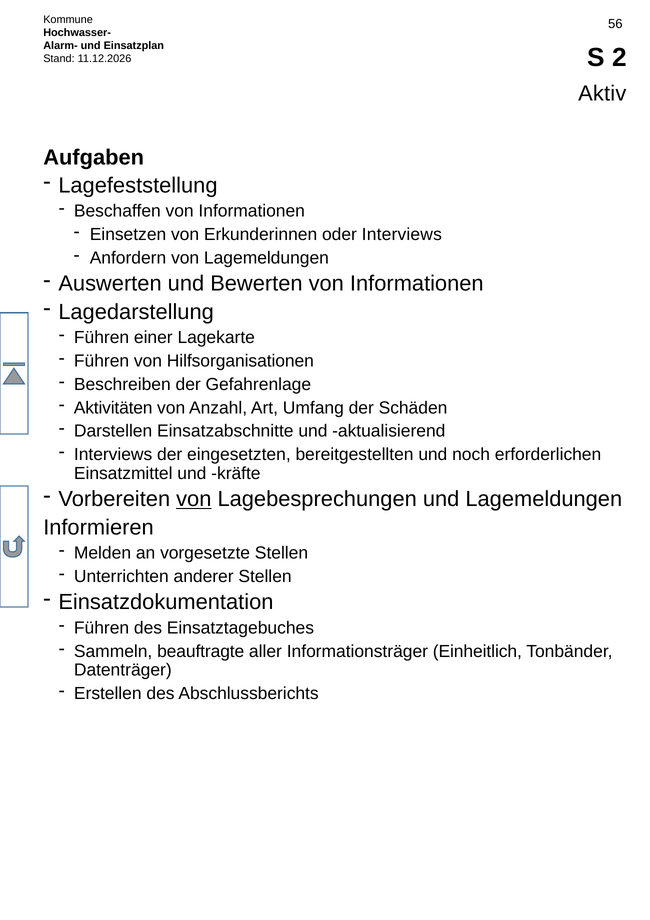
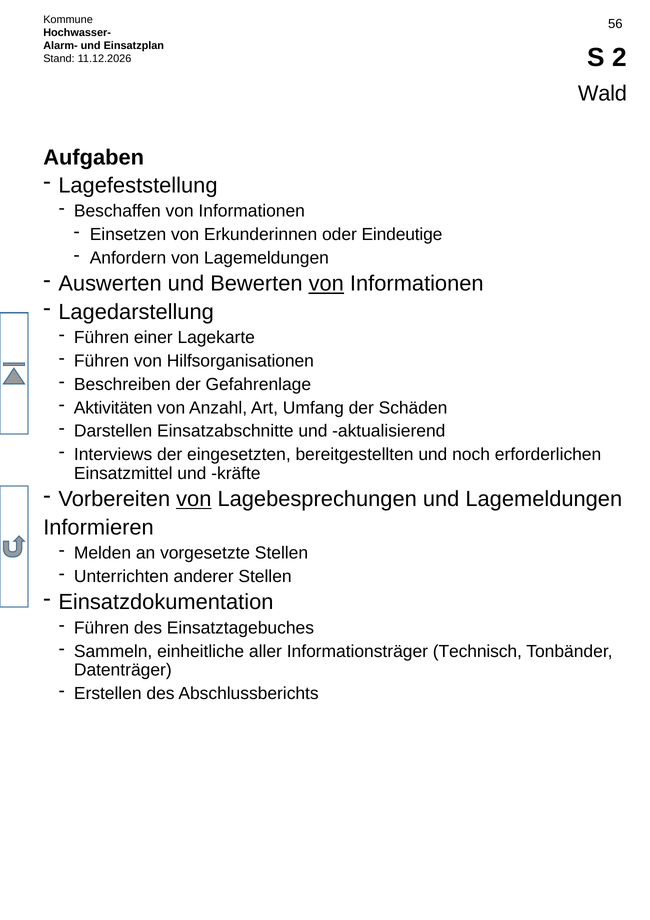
Aktiv: Aktiv -> Wald (602, 94)
oder Interviews: Interviews -> Eindeutige (402, 234)
von underline: none -> present (326, 284)
beauftragte: beauftragte -> einheitliche (201, 651)
Einheitlich: Einheitlich -> Technisch (477, 651)
